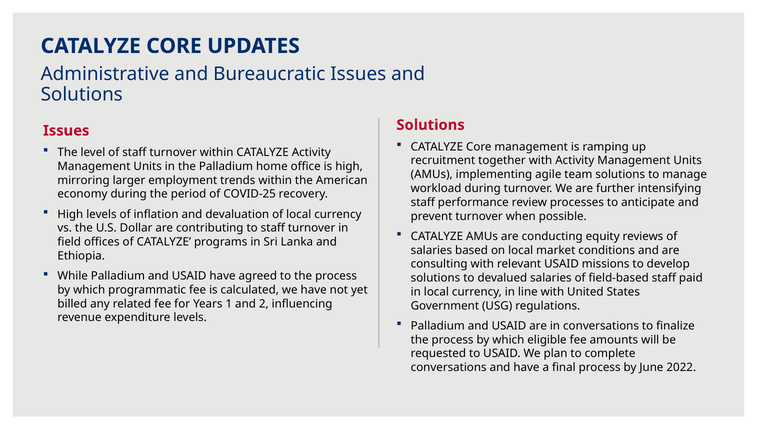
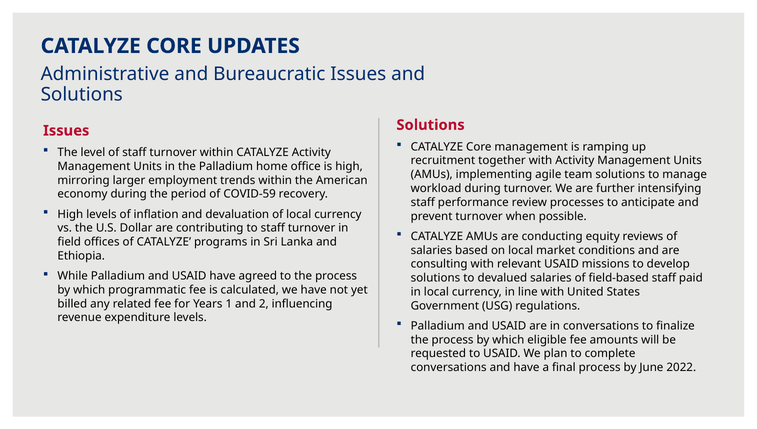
COVID-25: COVID-25 -> COVID-59 (250, 194)
